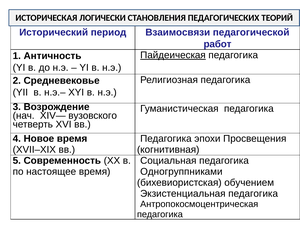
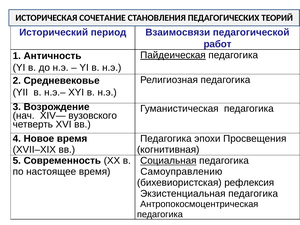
ЛОГИЧЕСКИ: ЛОГИЧЕСКИ -> СОЧЕТАНИЕ (103, 18)
Социальная underline: none -> present (168, 161)
Одногруппниками: Одногруппниками -> Самоуправлению (181, 172)
обучением: обучением -> рефлексия (249, 183)
